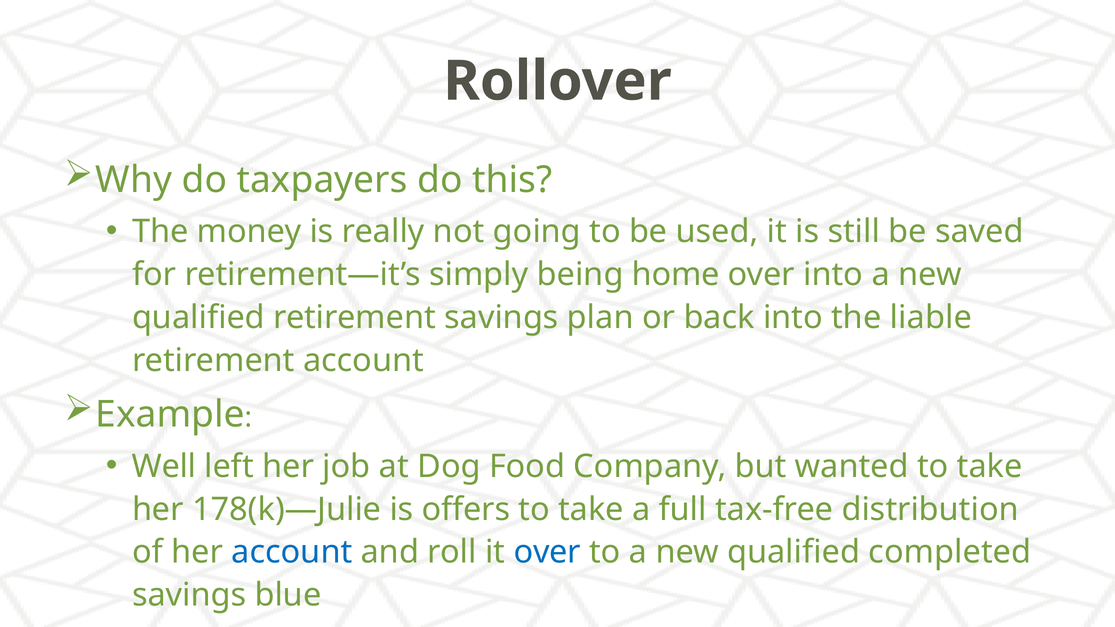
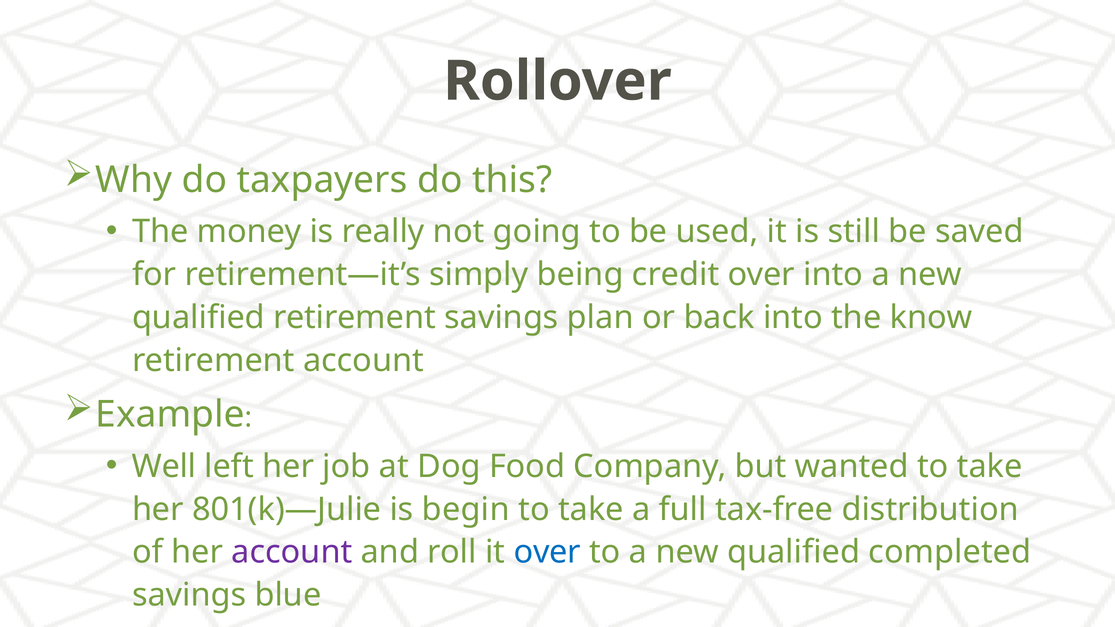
home: home -> credit (676, 275)
liable: liable -> know (931, 318)
178(k)—Julie: 178(k)—Julie -> 801(k)—Julie (287, 509)
offers: offers -> begin (466, 509)
account colour: blue -> purple (292, 552)
